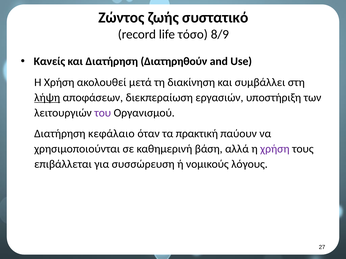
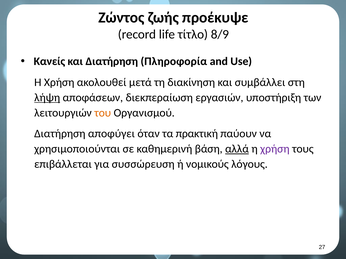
συστατικό: συστατικό -> προέκυψε (215, 17)
τόσο: τόσο -> τίτλο (193, 34)
Διατηρηθούν: Διατηρηθούν -> Πληροφορία (174, 62)
του colour: purple -> orange (103, 113)
κεφάλαιο: κεφάλαιο -> αποφύγει (111, 134)
αλλά underline: none -> present (237, 149)
